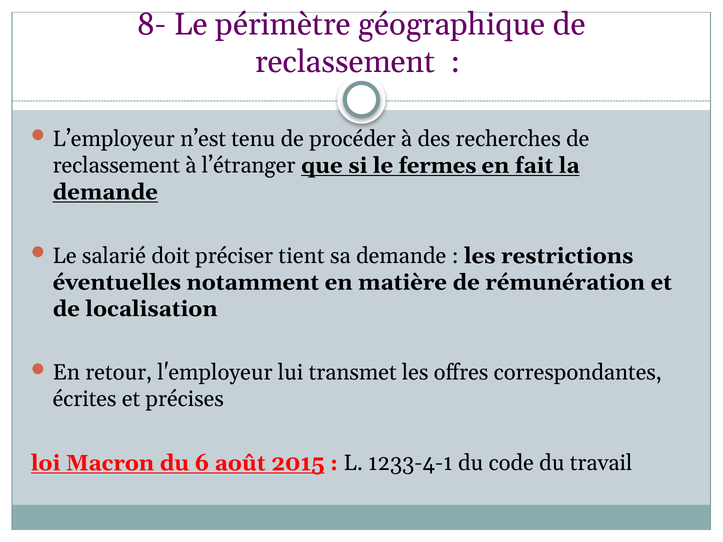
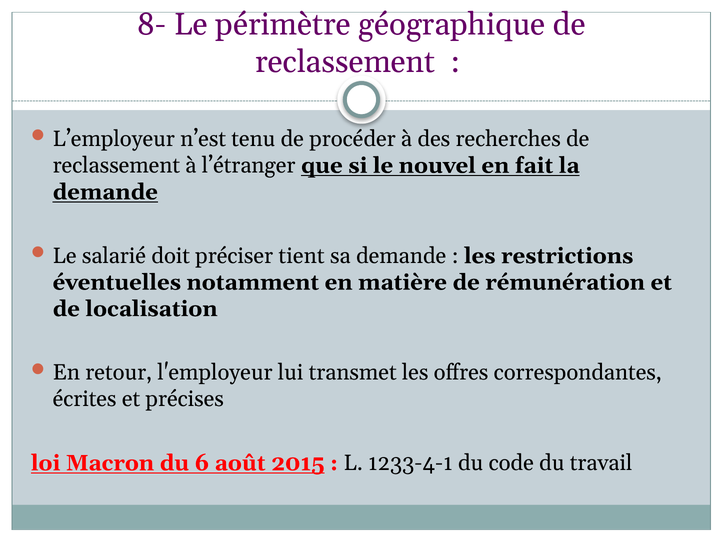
fermes: fermes -> nouvel (437, 166)
